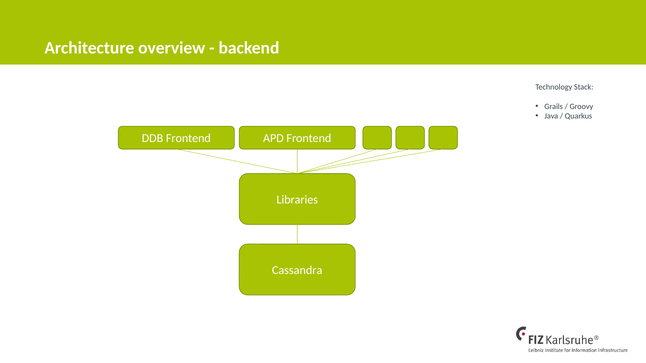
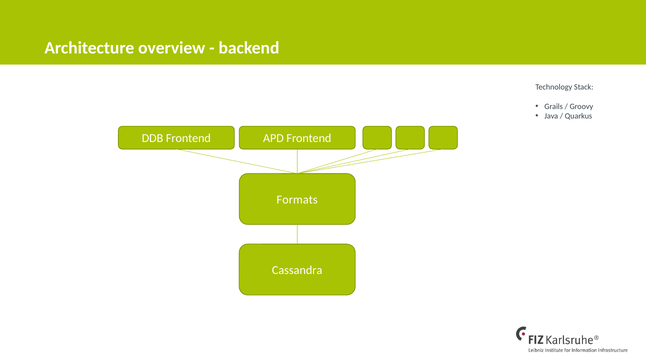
Libraries: Libraries -> Formats (297, 200)
